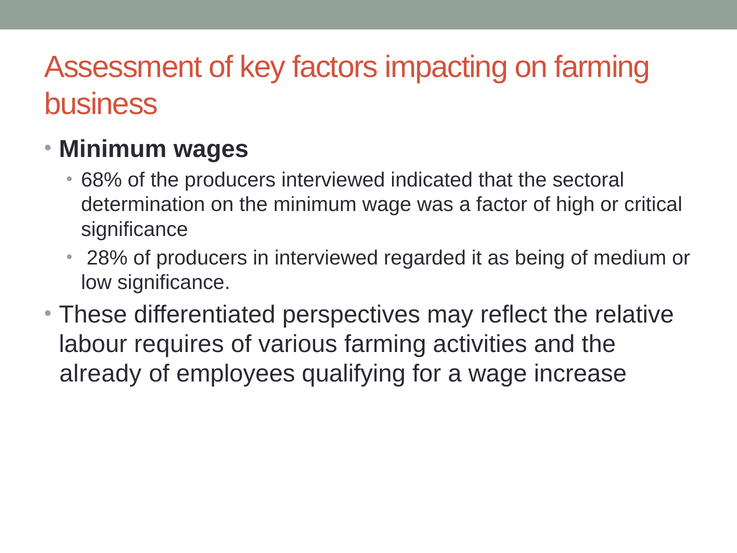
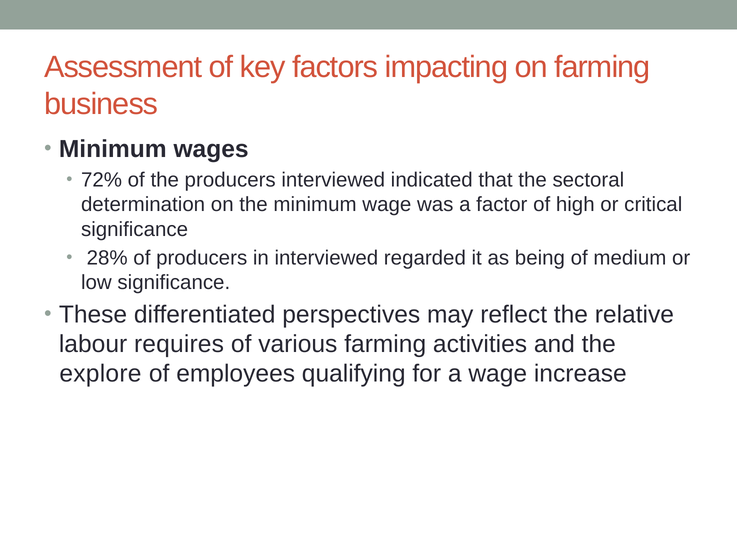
68%: 68% -> 72% (102, 180)
already: already -> explore (100, 374)
